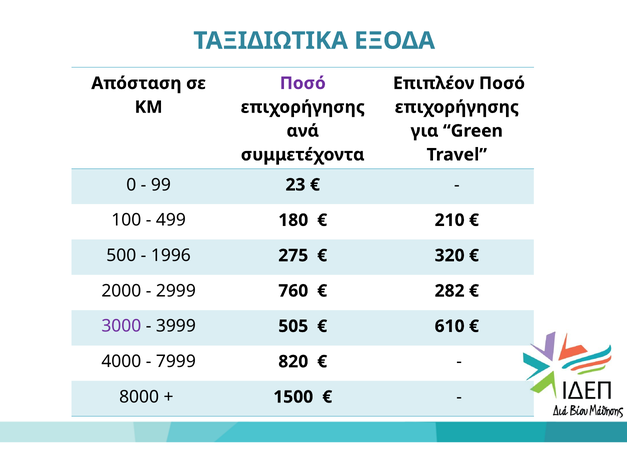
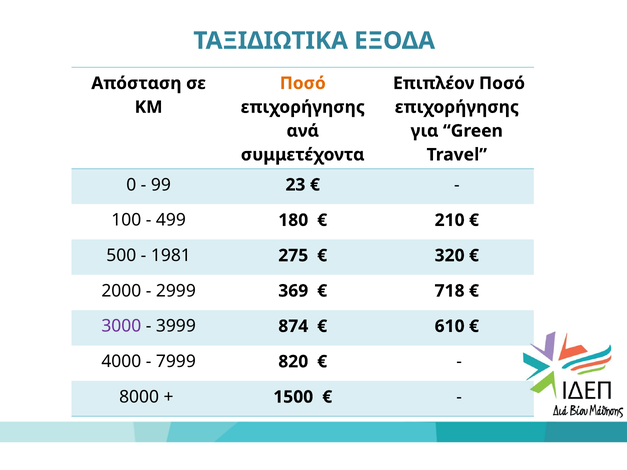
Ποσό colour: purple -> orange (303, 83)
1996: 1996 -> 1981 (171, 256)
760: 760 -> 369 (293, 291)
282: 282 -> 718 (450, 291)
505: 505 -> 874 (293, 326)
